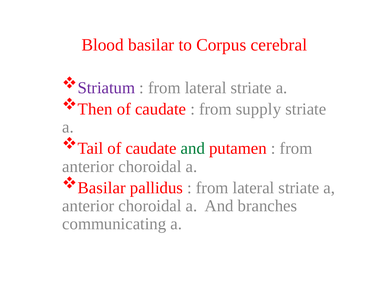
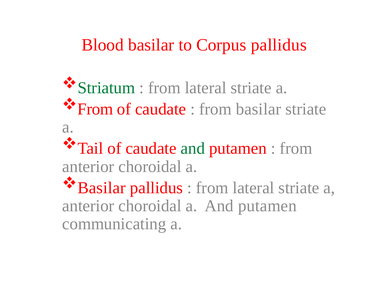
Corpus cerebral: cerebral -> pallidus (279, 45)
Striatum colour: purple -> green (106, 88)
Then: Then -> From (95, 109)
from supply: supply -> basilar (258, 109)
a And branches: branches -> putamen (267, 206)
